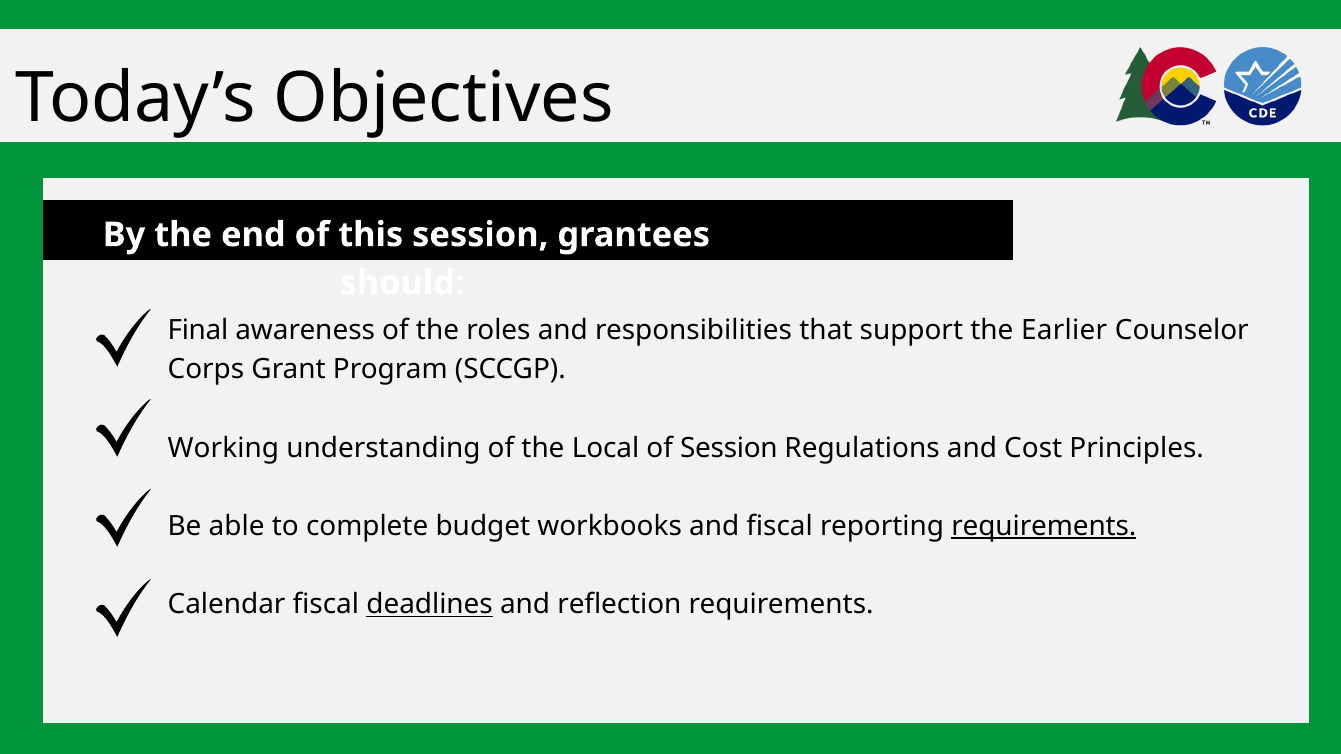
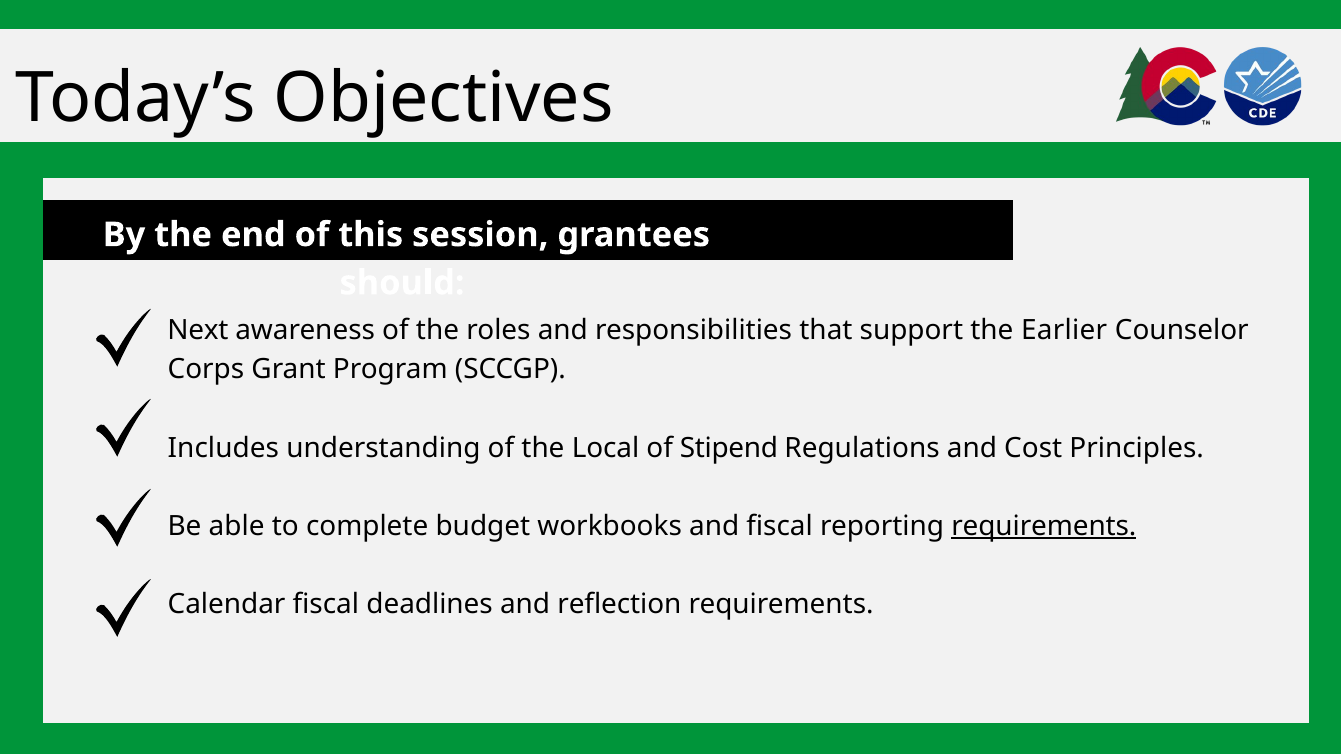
Final: Final -> Next (198, 331)
Working: Working -> Includes (223, 448)
of Session: Session -> Stipend (729, 448)
deadlines underline: present -> none (430, 605)
